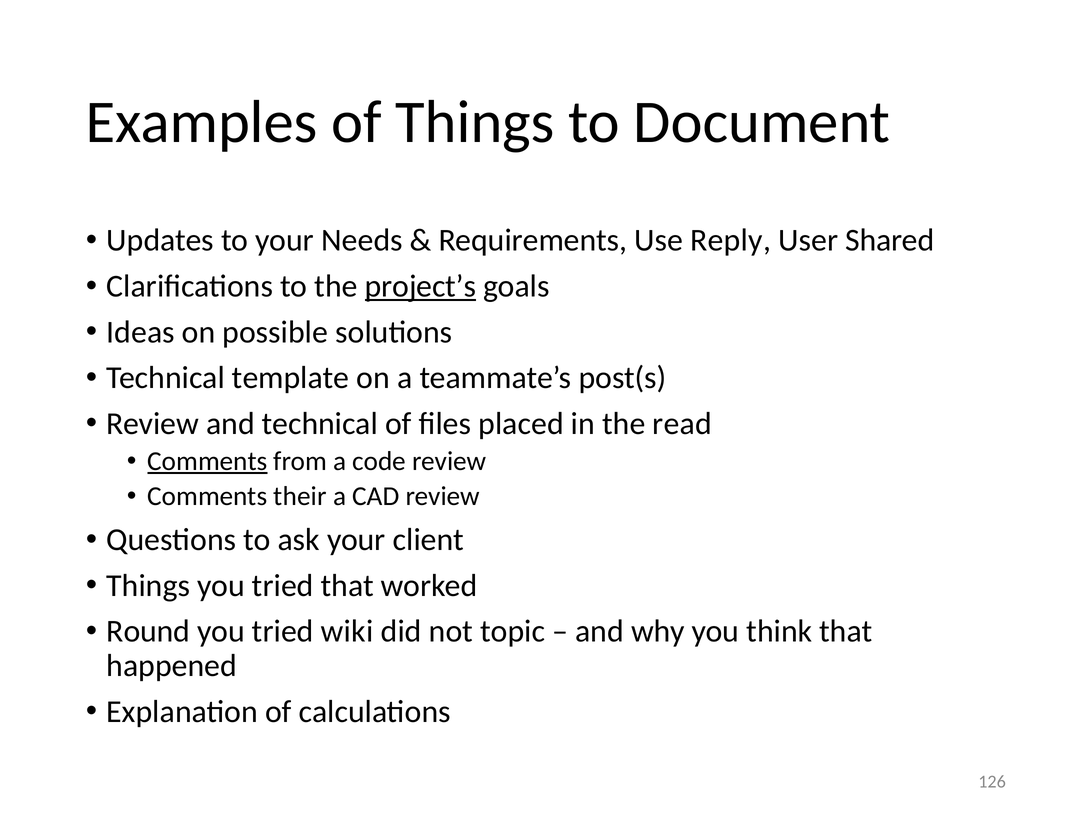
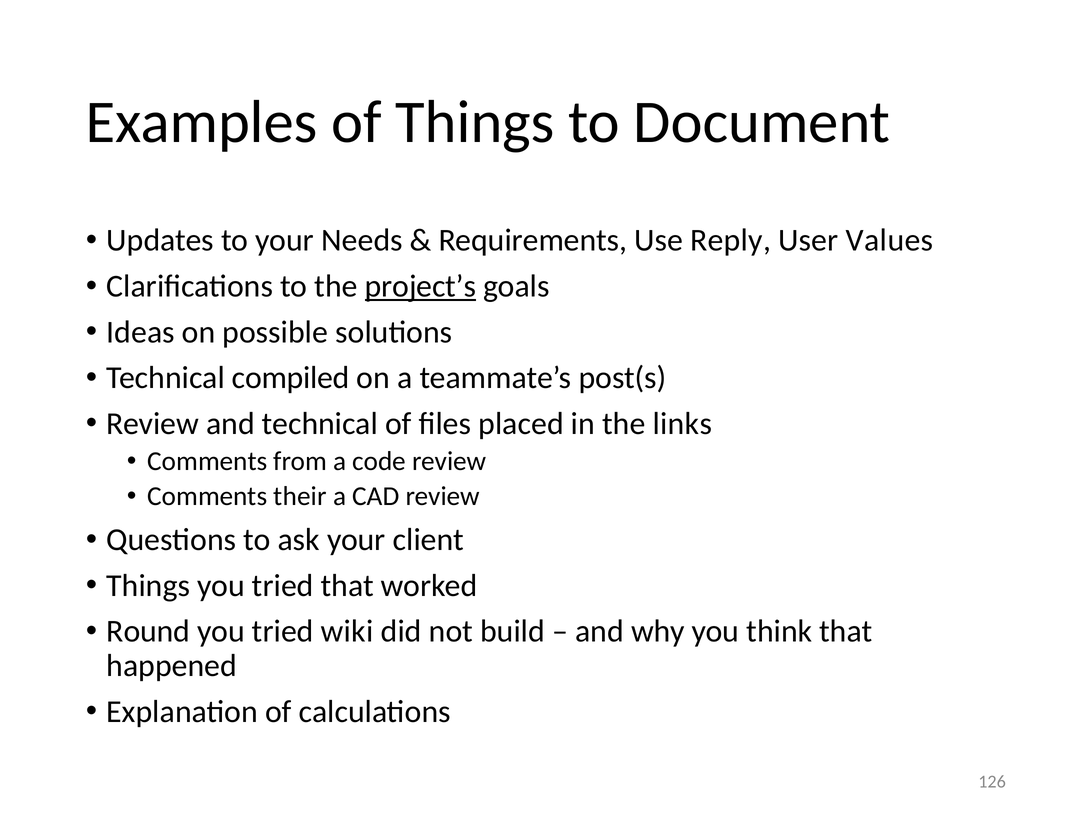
Shared: Shared -> Values (890, 240)
template: template -> compiled (291, 378)
read: read -> links (682, 424)
Comments underline: present -> none (207, 461)
topic: topic -> build (513, 631)
